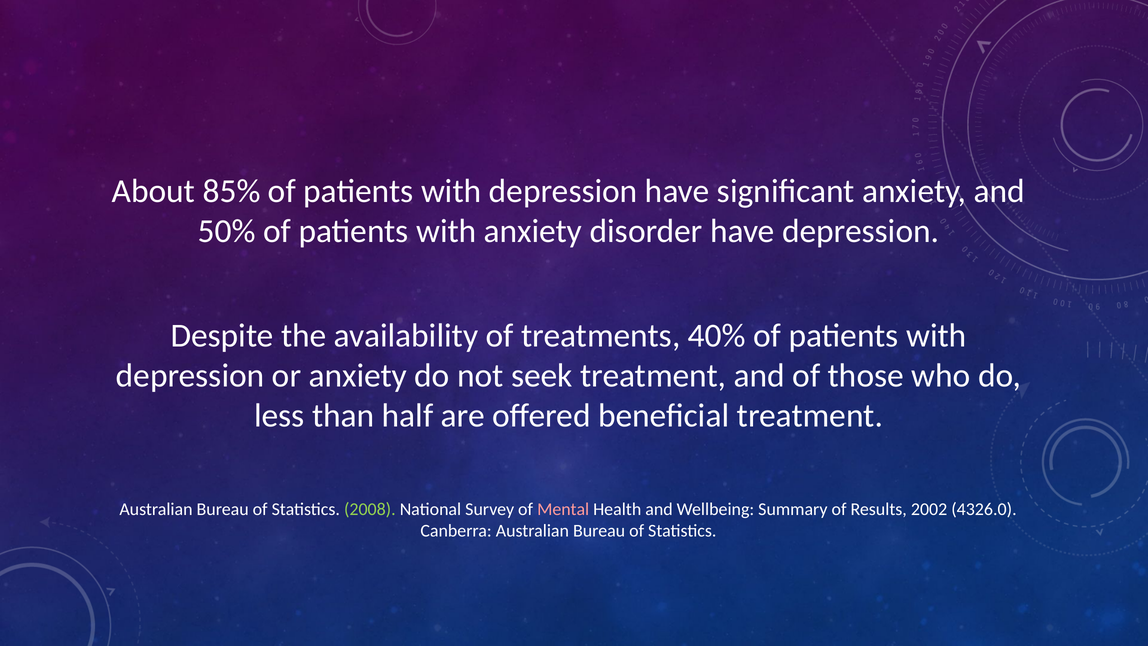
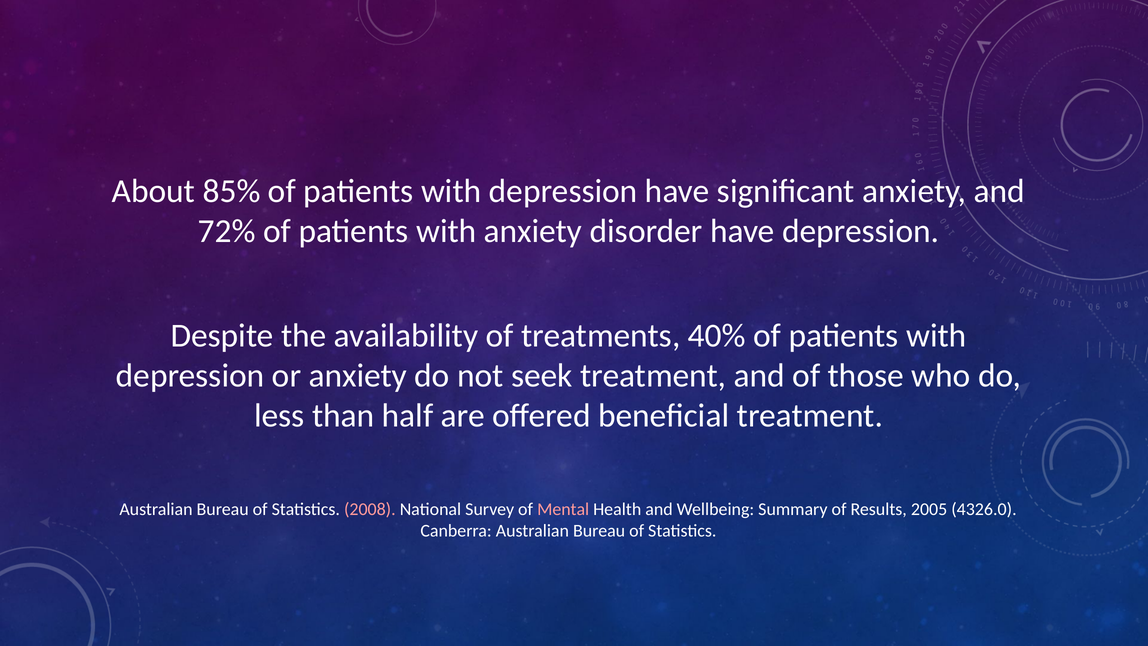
50%: 50% -> 72% (227, 231)
2008 colour: light green -> pink (370, 509)
2002: 2002 -> 2005 (929, 509)
